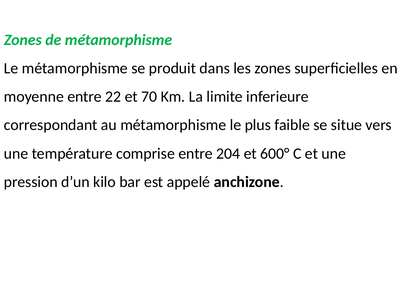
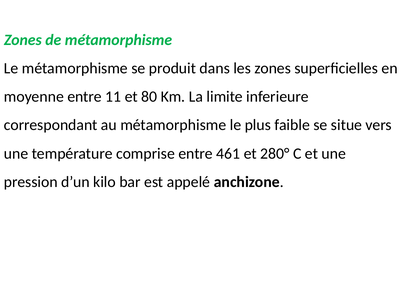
22: 22 -> 11 (113, 97)
70: 70 -> 80 (149, 97)
204: 204 -> 461 (228, 153)
600°: 600° -> 280° (275, 153)
